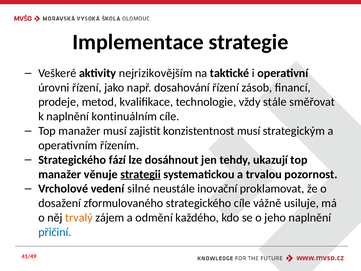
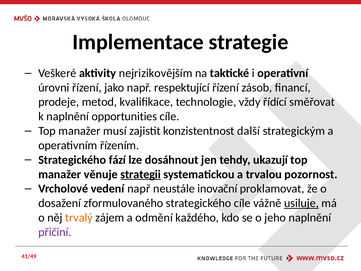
dosahování: dosahování -> respektující (182, 87)
stále: stále -> řídící (275, 102)
kontinuálním: kontinuálním -> opportunities (124, 116)
konzistentnost musí: musí -> další (249, 131)
vedení silné: silné -> např (139, 189)
usiluje underline: none -> present (301, 203)
přičiní colour: blue -> purple (55, 232)
